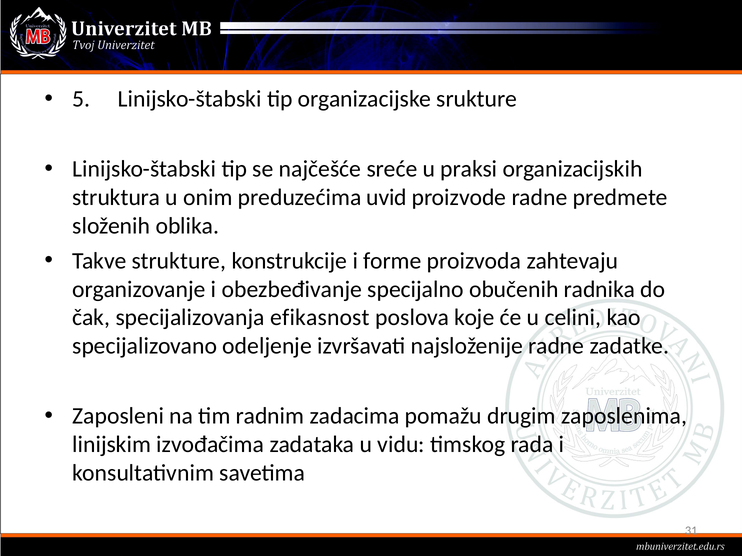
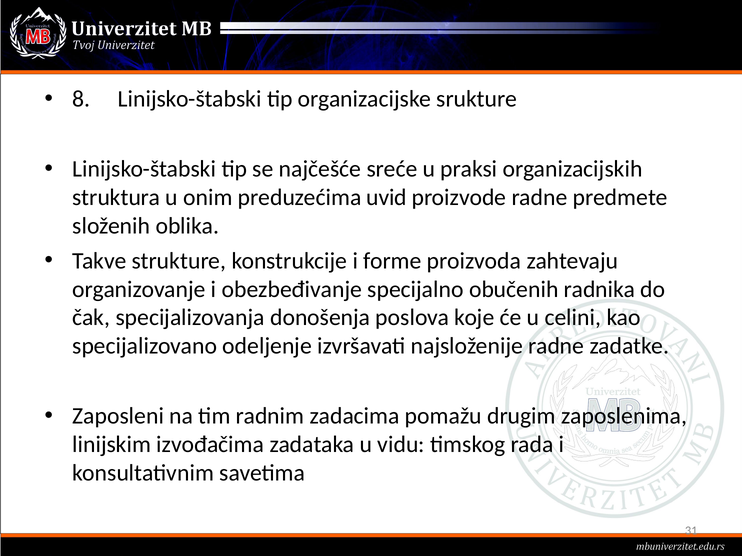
5: 5 -> 8 (81, 99)
efikasnost: efikasnost -> donošenja (320, 318)
